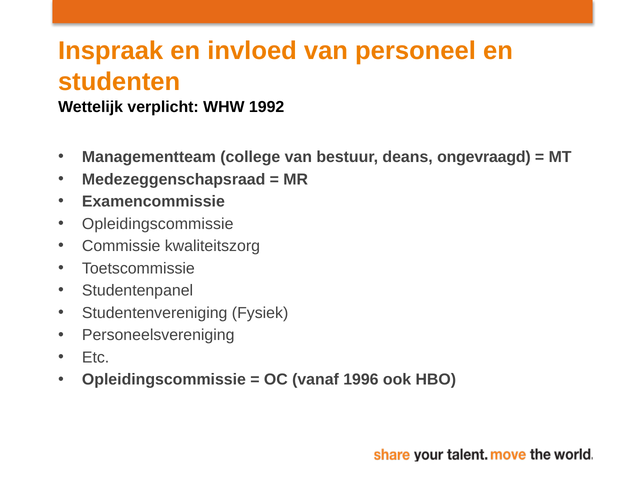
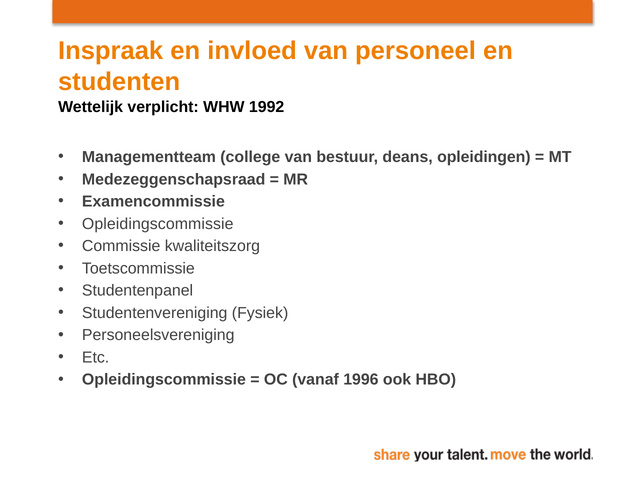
ongevraagd: ongevraagd -> opleidingen (484, 157)
